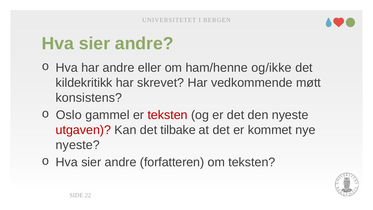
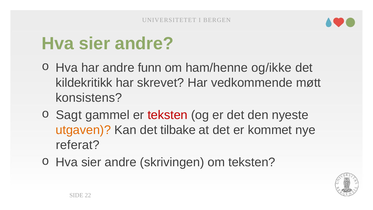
eller: eller -> funn (150, 68)
Oslo: Oslo -> Sagt (69, 115)
utgaven colour: red -> orange (83, 130)
nyeste: nyeste -> referat (78, 145)
forfatteren: forfatteren -> skrivingen (172, 162)
